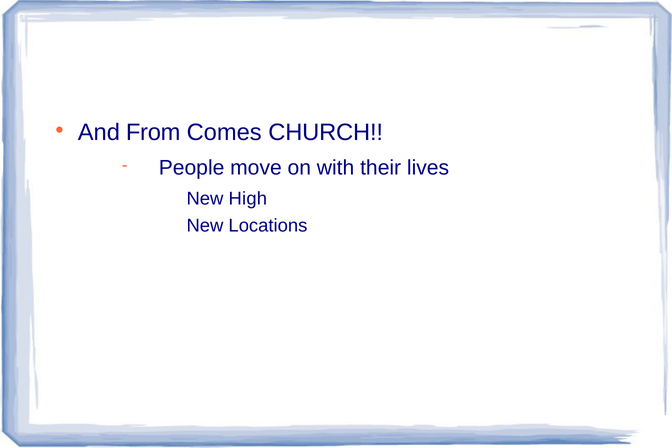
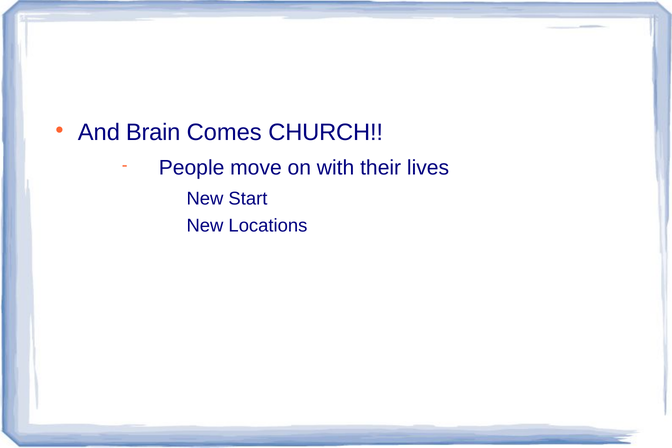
From: From -> Brain (153, 132)
High: High -> Start (248, 199)
